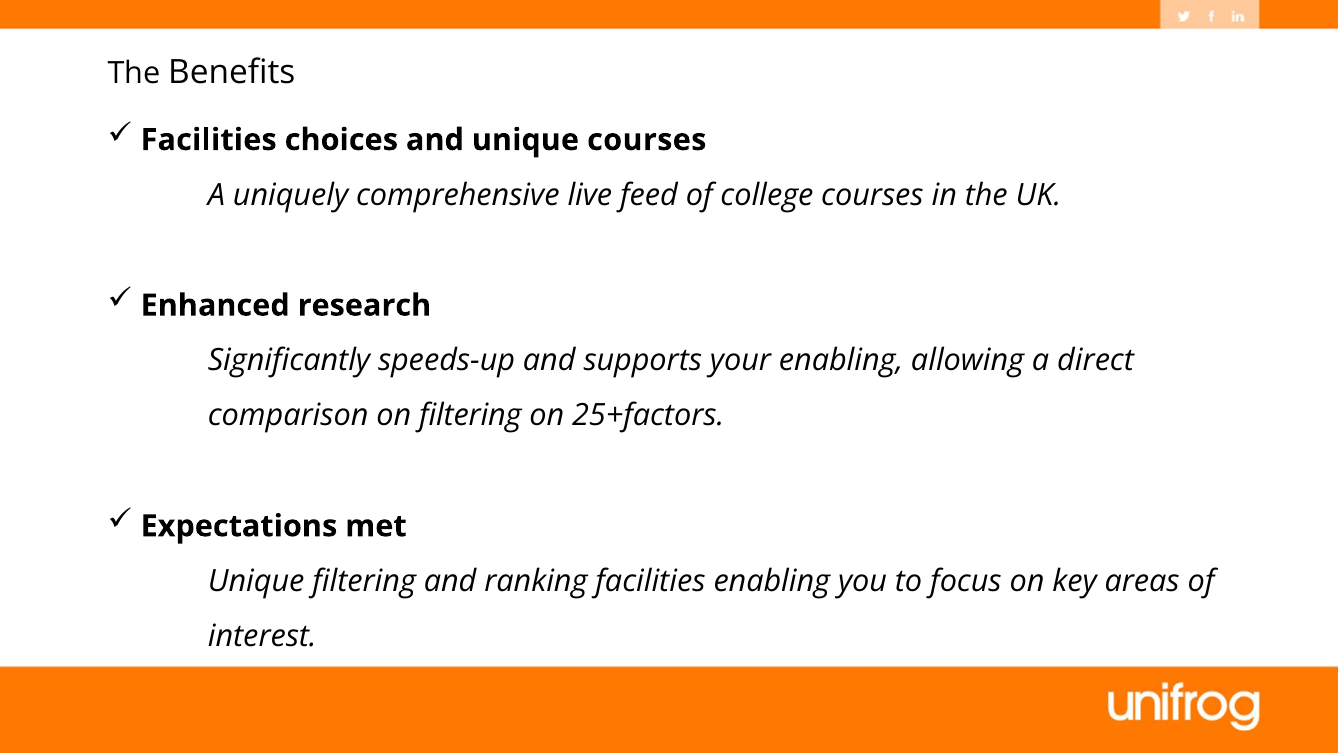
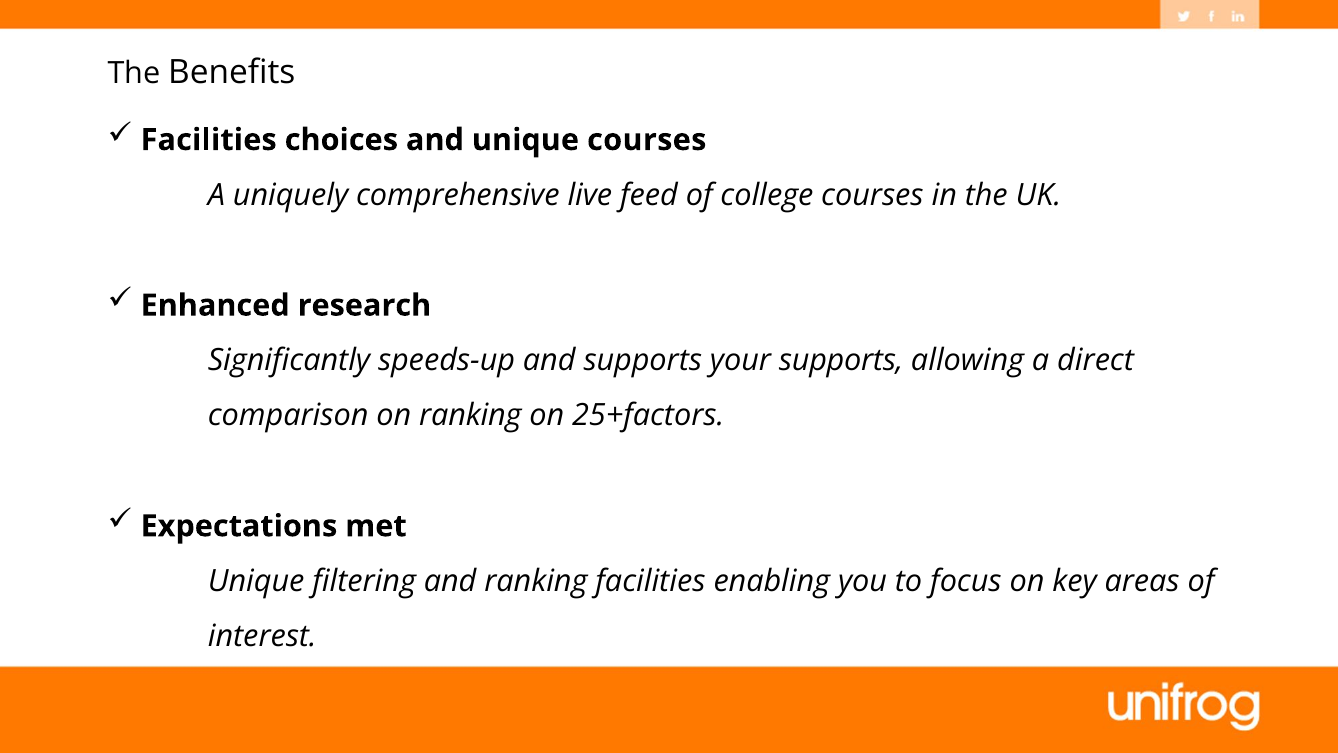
your enabling: enabling -> supports (841, 360)
on filtering: filtering -> ranking (470, 416)
